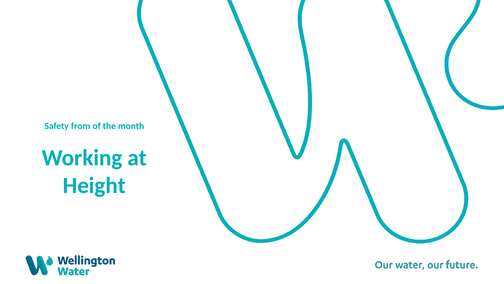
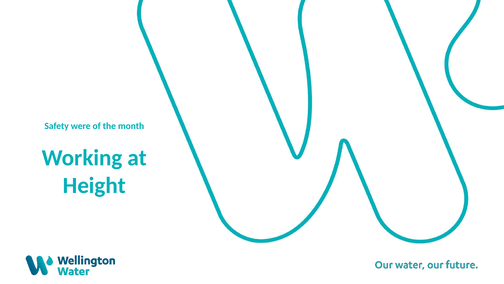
from: from -> were (81, 126)
